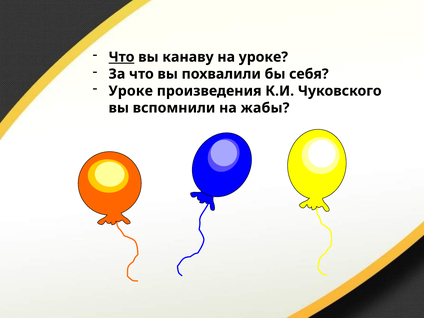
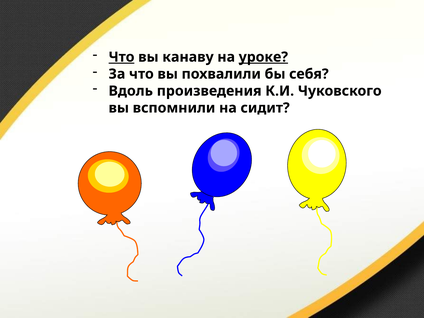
уроке underline: none -> present (263, 57)
Уроке: Уроке -> Вдоль (131, 91)
жабы: жабы -> сидит (265, 108)
